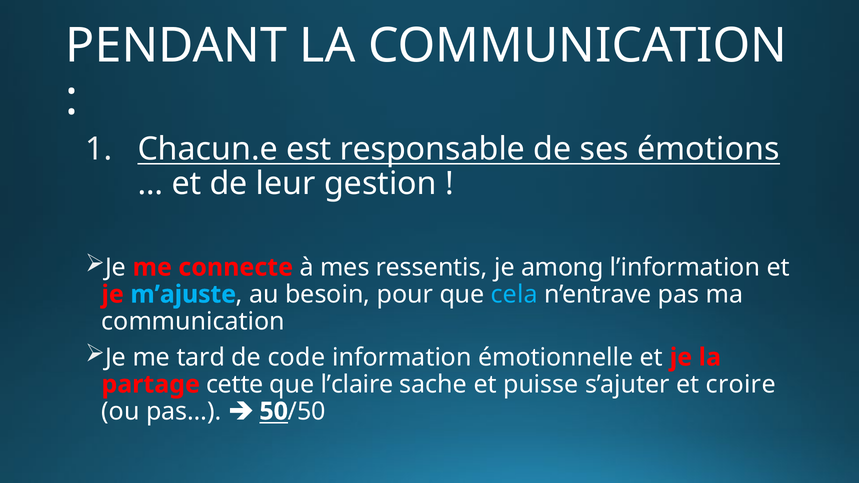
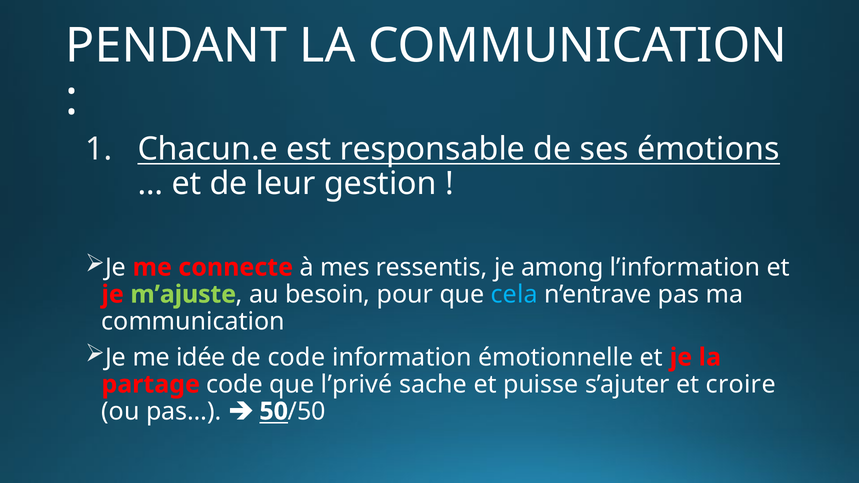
m’ajuste colour: light blue -> light green (183, 294)
tard: tard -> idée (201, 357)
partage cette: cette -> code (235, 384)
l’claire: l’claire -> l’privé (357, 384)
